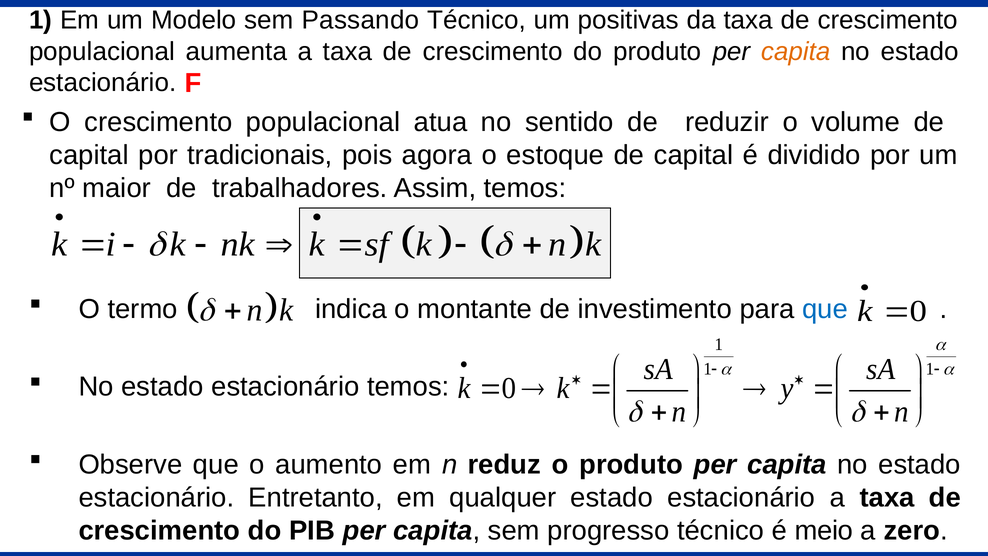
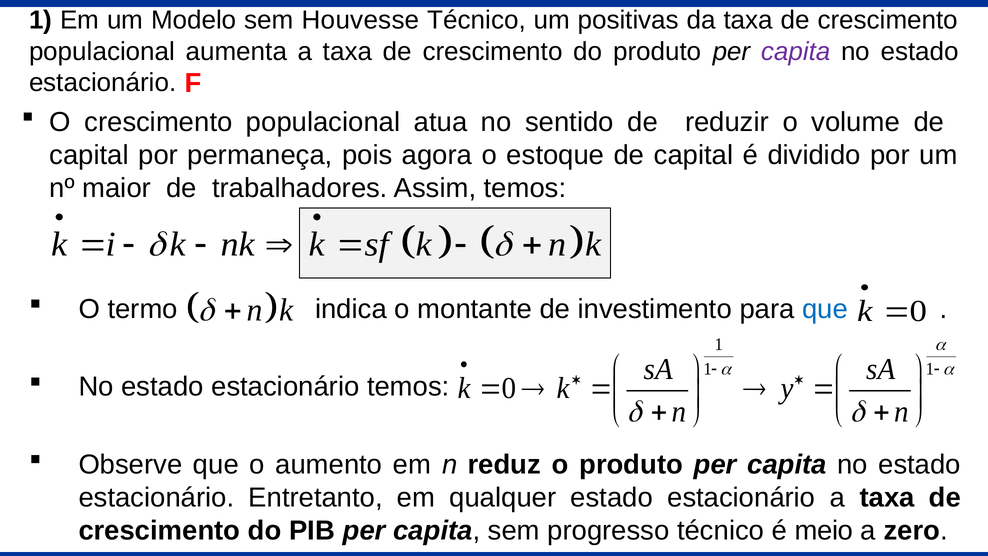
Passando: Passando -> Houvesse (361, 20)
capita colour: orange -> purple (796, 51)
tradicionais: tradicionais -> permaneça (260, 155)
